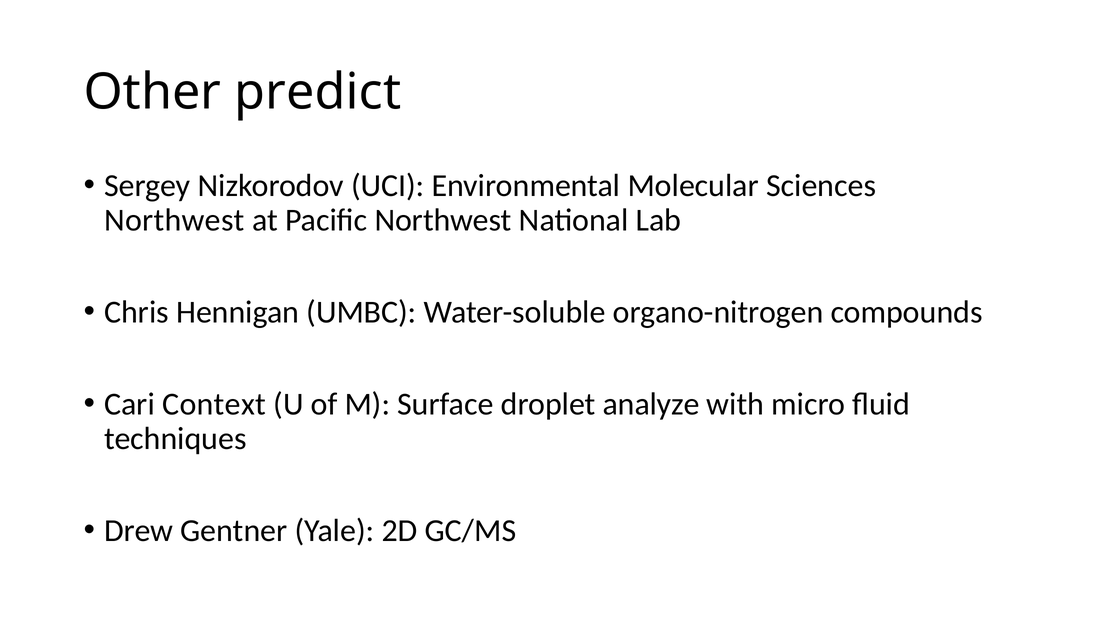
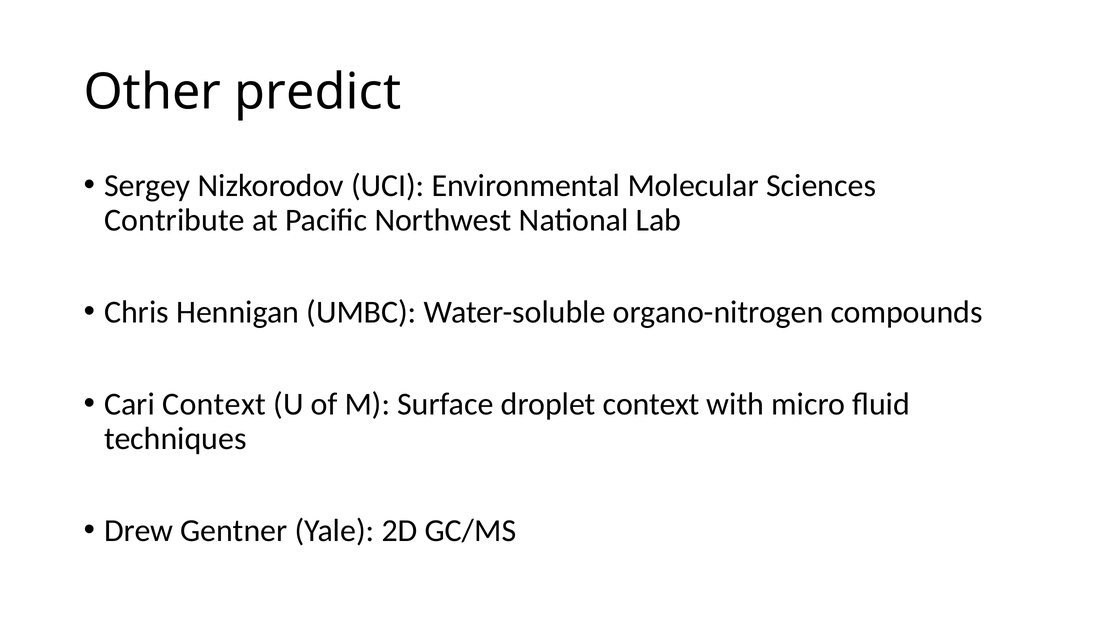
Northwest: Northwest -> Contribute (175, 220)
droplet analyze: analyze -> context (651, 404)
